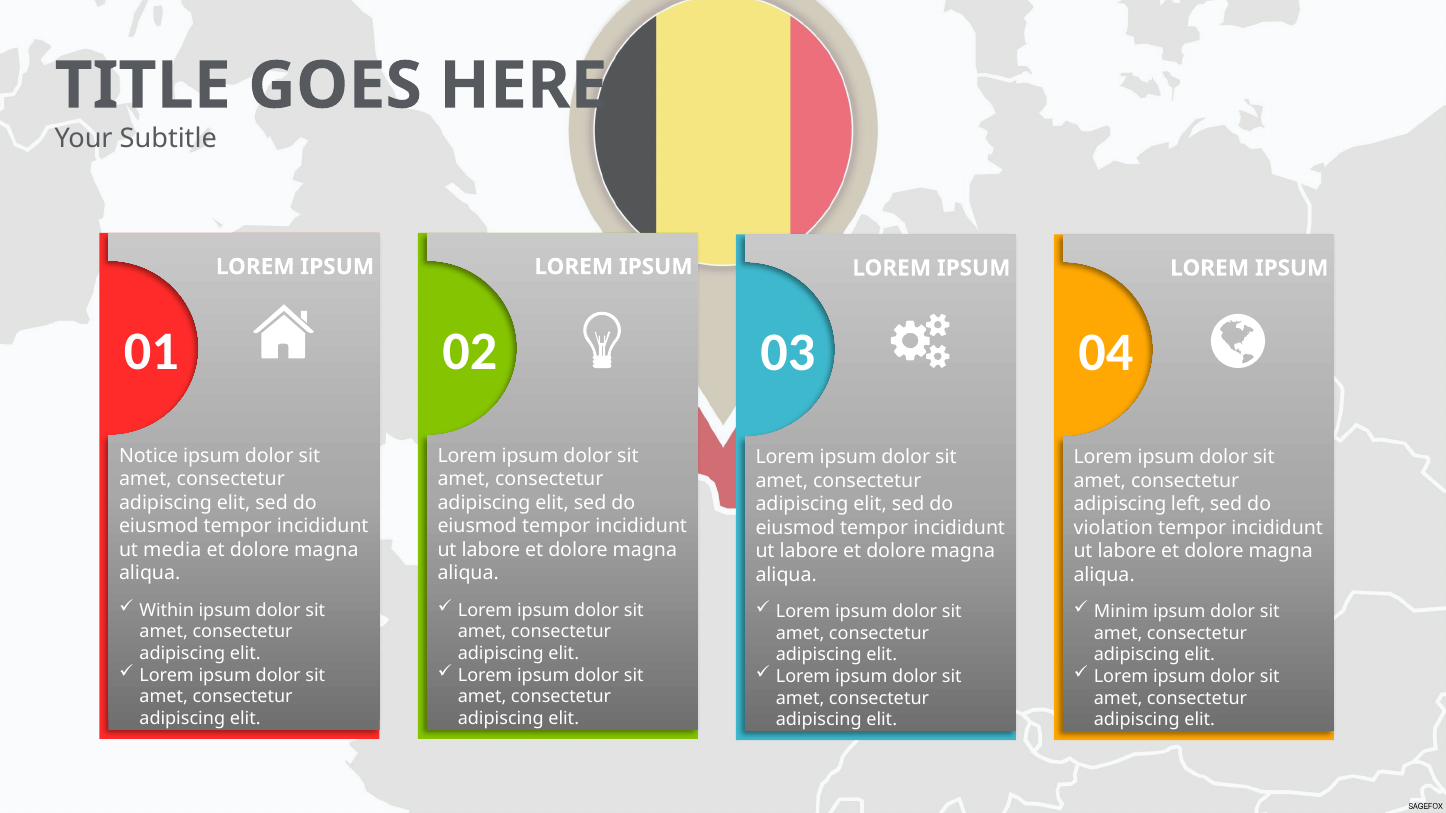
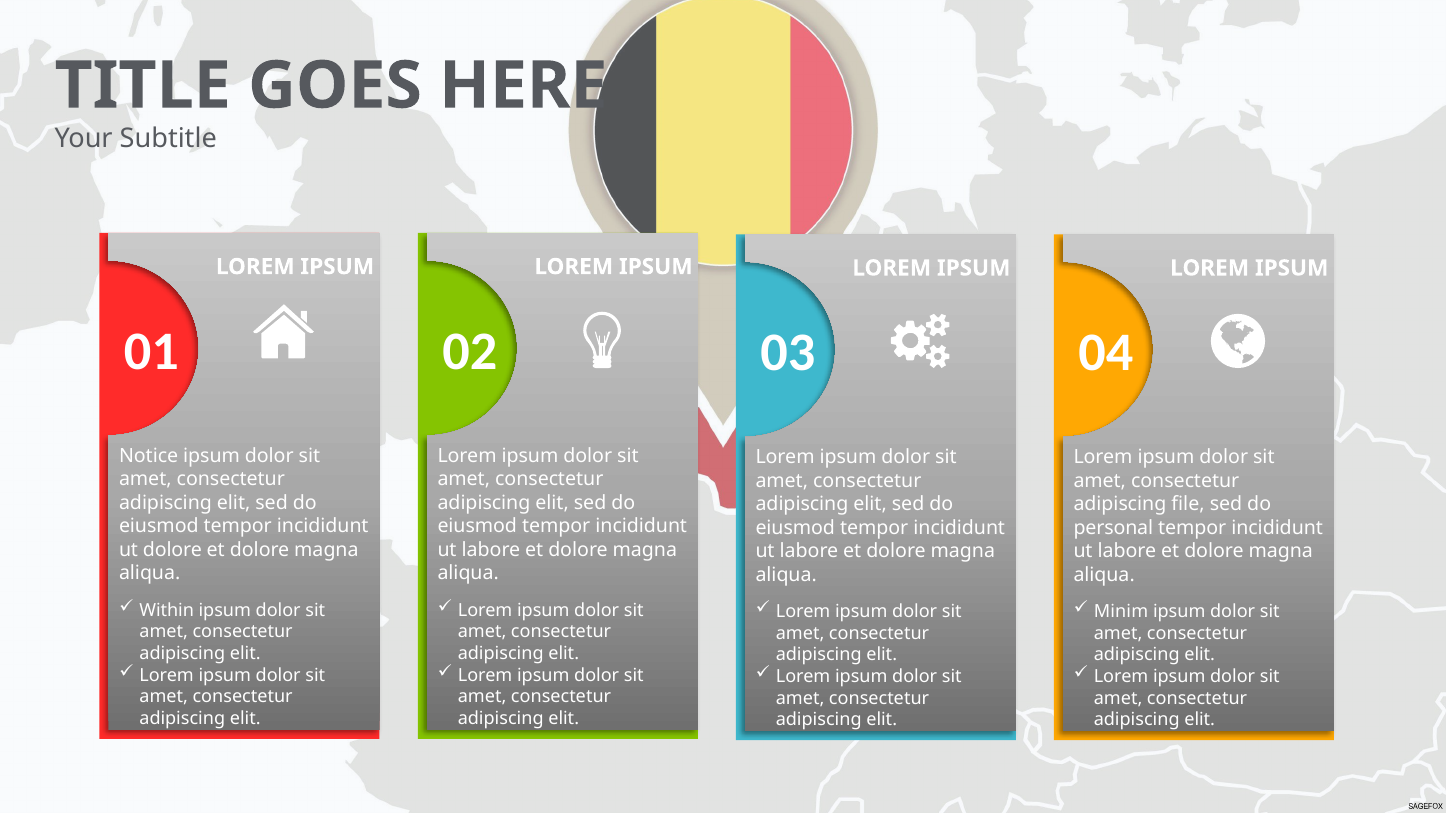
left: left -> file (1188, 504)
violation: violation -> personal (1113, 528)
ut media: media -> dolore (172, 550)
